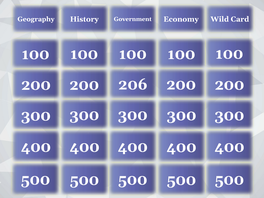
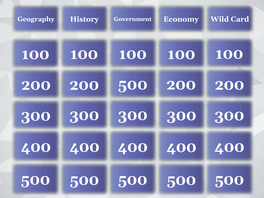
200 206: 206 -> 500 (133, 85)
